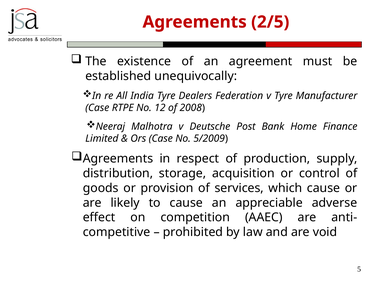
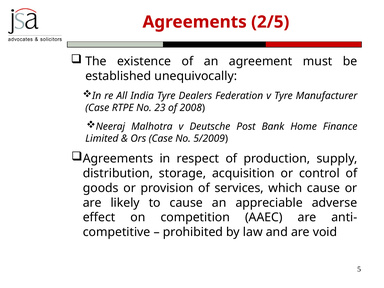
12: 12 -> 23 (160, 108)
